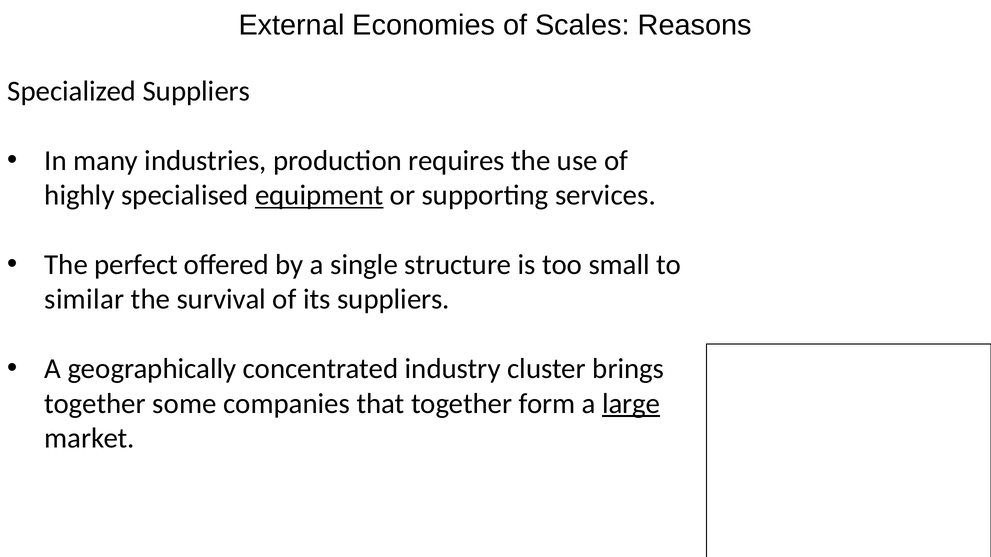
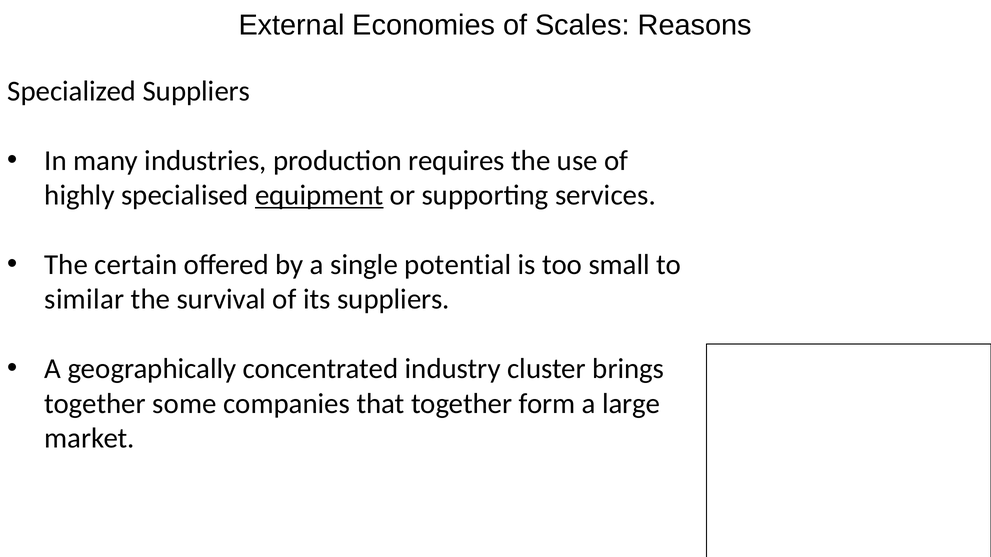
perfect: perfect -> certain (136, 265)
structure: structure -> potential (458, 265)
large underline: present -> none (631, 404)
